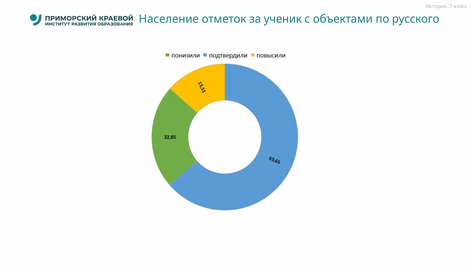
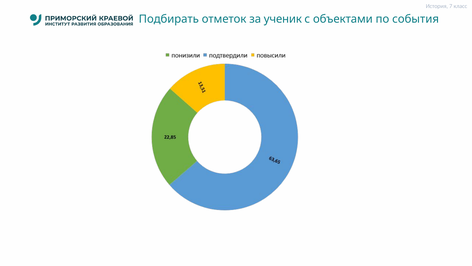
Население: Население -> Подбирать (169, 19)
русского: русского -> события (416, 19)
